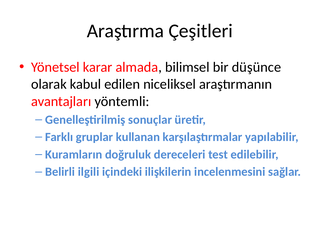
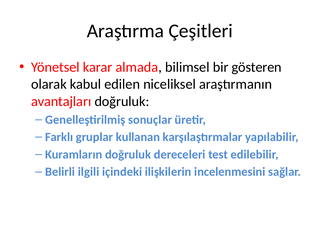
düşünce: düşünce -> gösteren (257, 67)
avantajları yöntemli: yöntemli -> doğruluk (122, 101)
